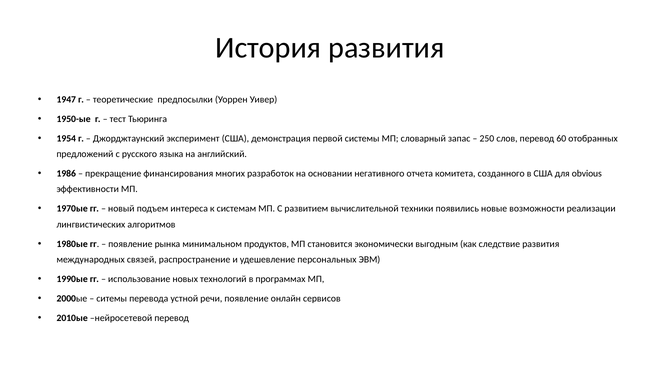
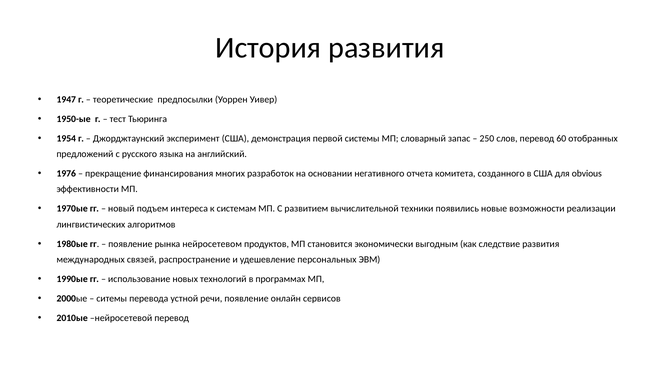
1986: 1986 -> 1976 (66, 174)
минимальном: минимальном -> нейросетевом (212, 244)
